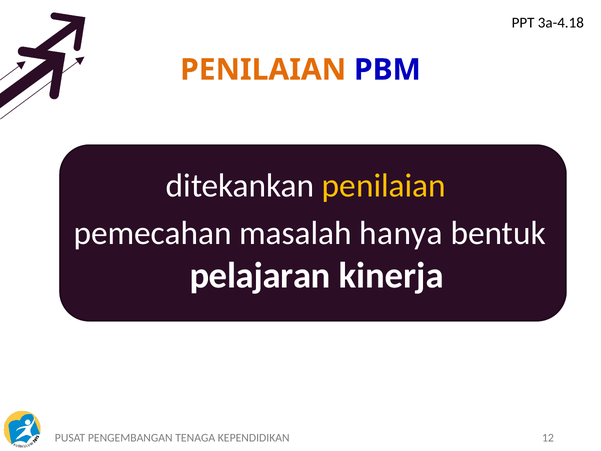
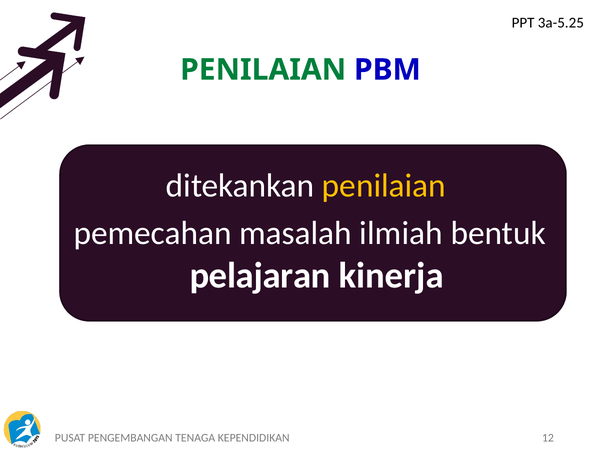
3a-4.18: 3a-4.18 -> 3a-5.25 (561, 23)
PENILAIAN colour: orange -> green (263, 70)
hanya: hanya -> ilmiah (401, 233)
